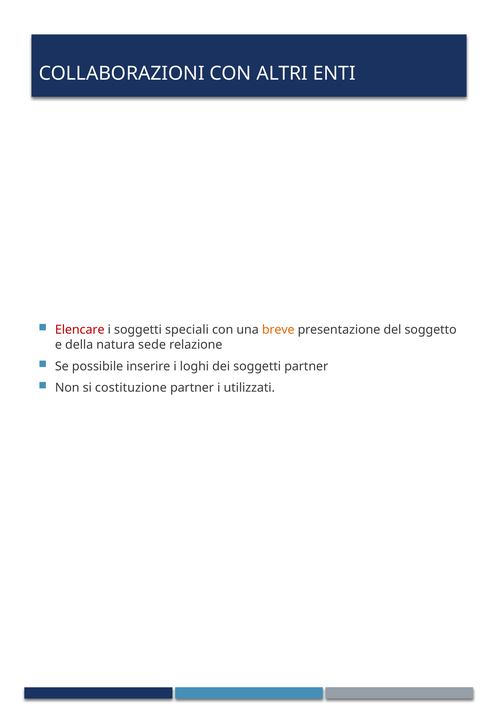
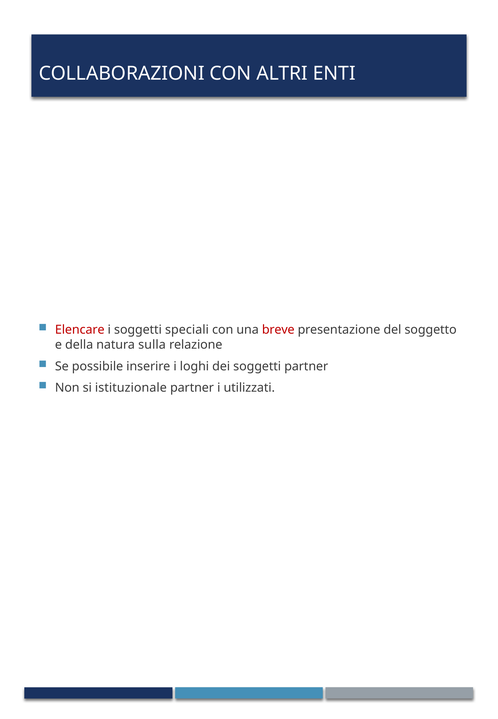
breve colour: orange -> red (278, 330)
sede: sede -> sulla (152, 345)
costituzione: costituzione -> istituzionale (131, 388)
